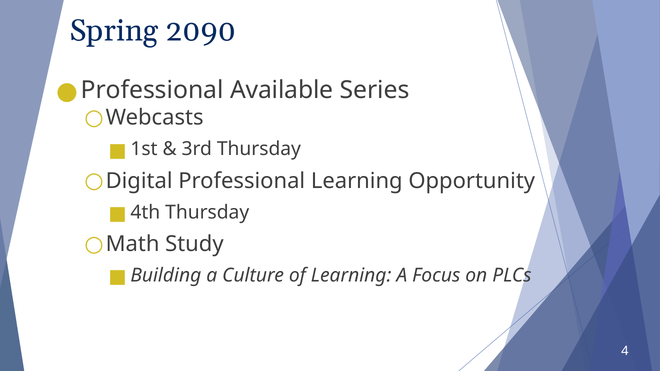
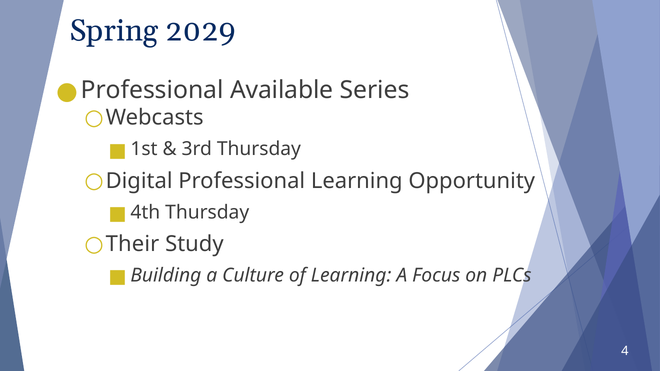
2090: 2090 -> 2029 (201, 31)
Math: Math -> Their (132, 244)
